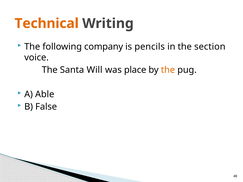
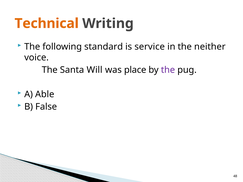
company: company -> standard (104, 47)
pencils: pencils -> service (150, 47)
section: section -> neither (210, 47)
the colour: orange -> purple (168, 70)
